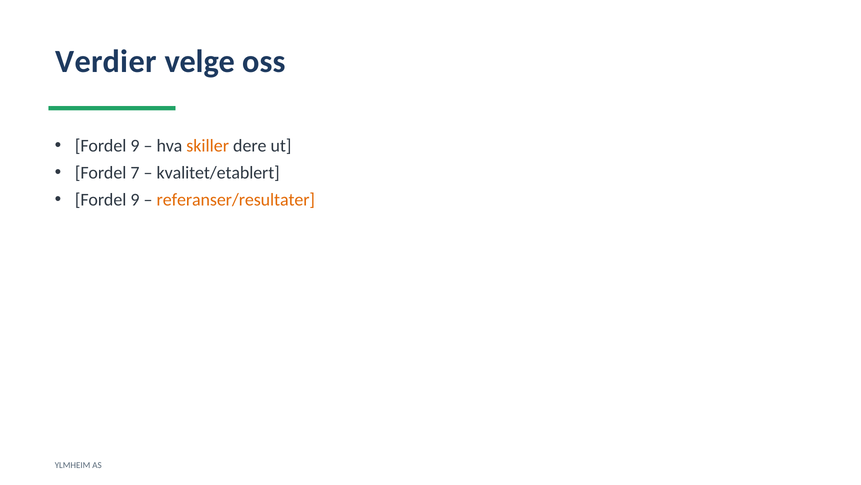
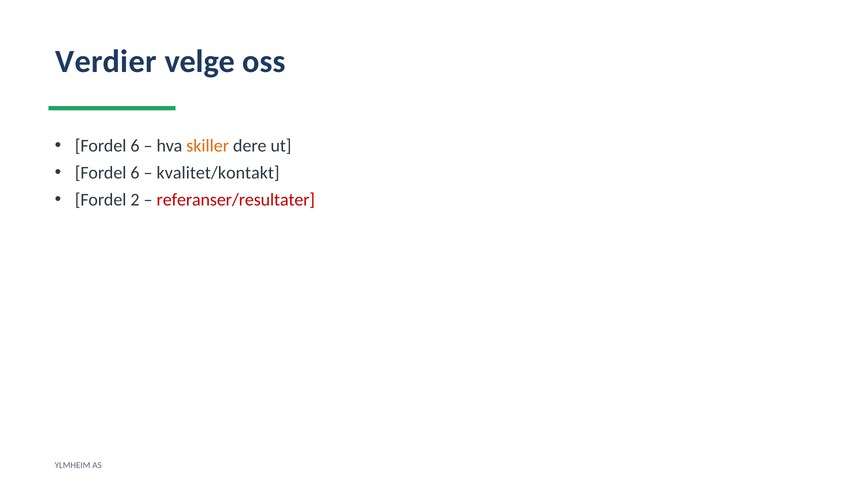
9: 9 -> 6 (135, 146)
7: 7 -> 6 (135, 173)
kvalitet/etablert: kvalitet/etablert -> kvalitet/kontakt (218, 173)
9: 9 -> 2 (135, 200)
referanser/resultater colour: orange -> red (236, 200)
